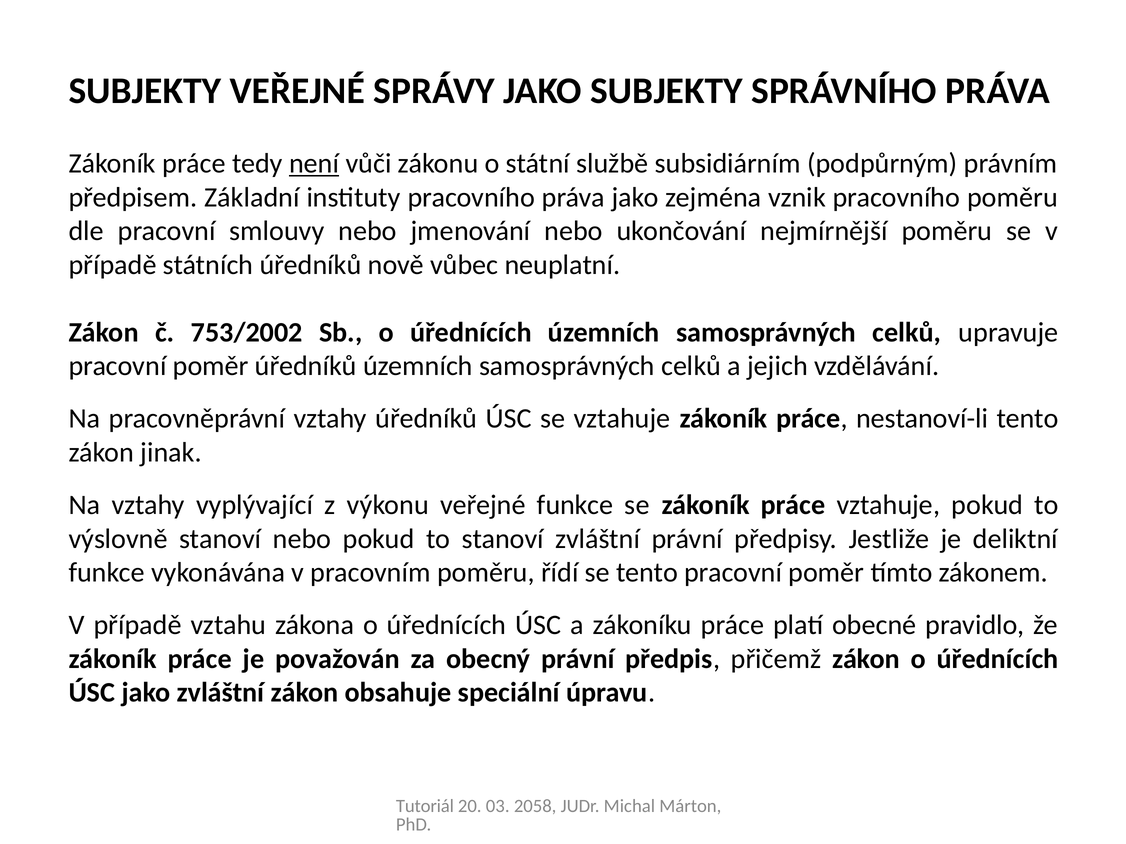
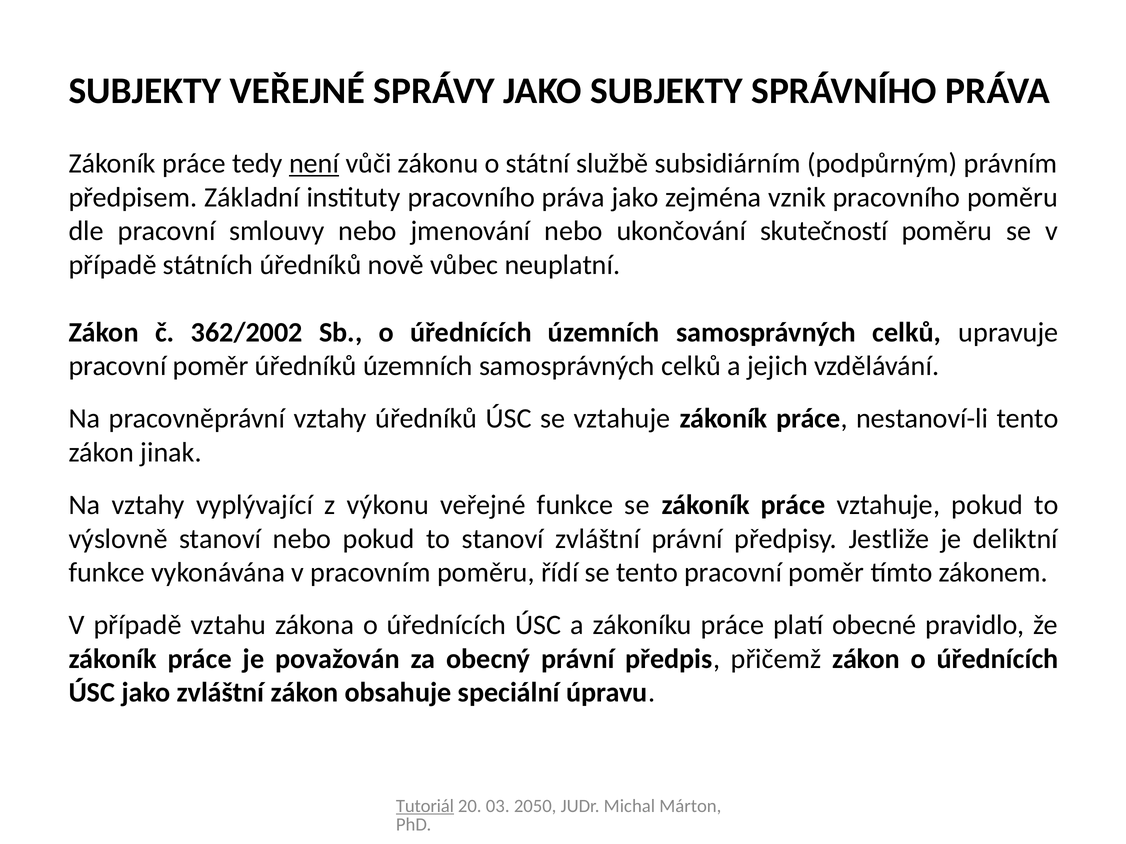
nejmírnější: nejmírnější -> skutečností (824, 231)
753/2002: 753/2002 -> 362/2002 (247, 333)
Tutoriál underline: none -> present (425, 806)
2058: 2058 -> 2050 (535, 806)
